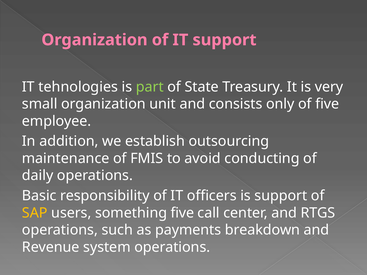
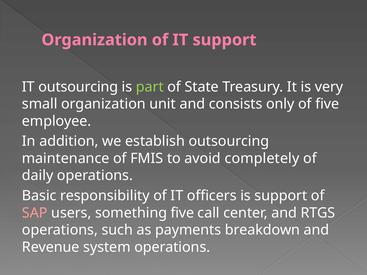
IT tehnologies: tehnologies -> outsourcing (78, 87)
conducting: conducting -> completely (262, 159)
SAP colour: yellow -> pink (35, 213)
